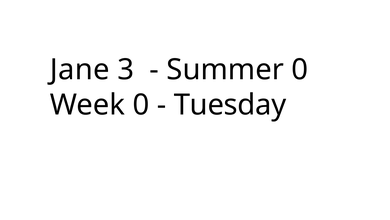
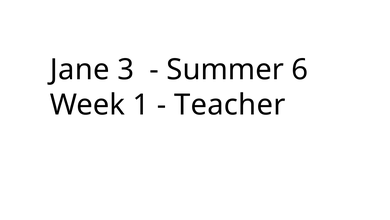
Summer 0: 0 -> 6 (300, 70)
Week 0: 0 -> 1 (141, 105)
Tuesday: Tuesday -> Teacher (230, 105)
